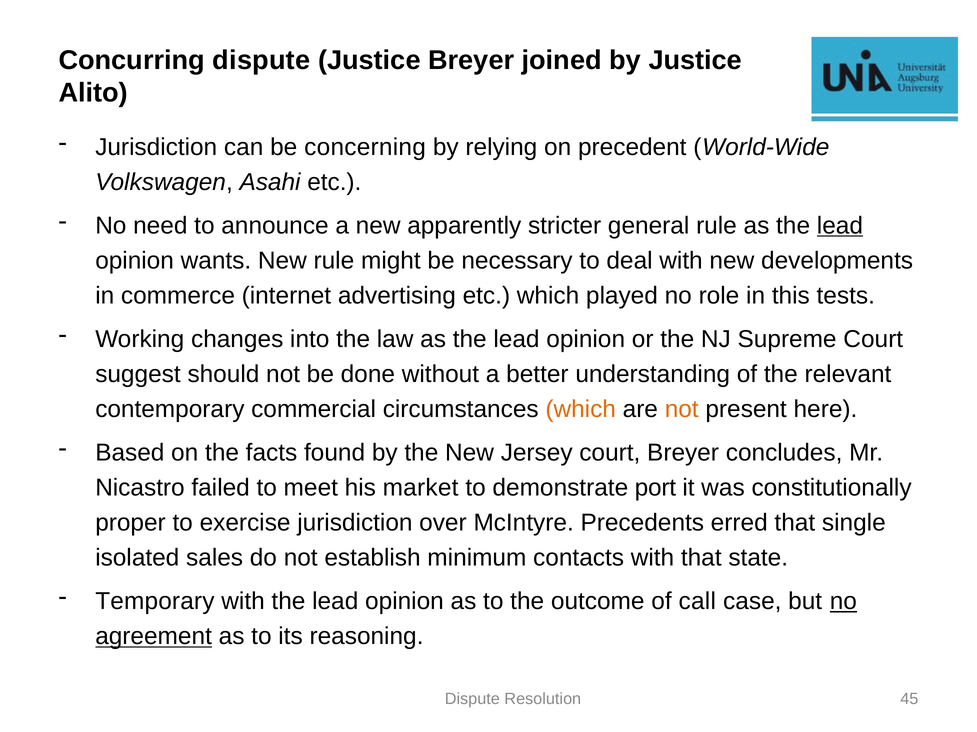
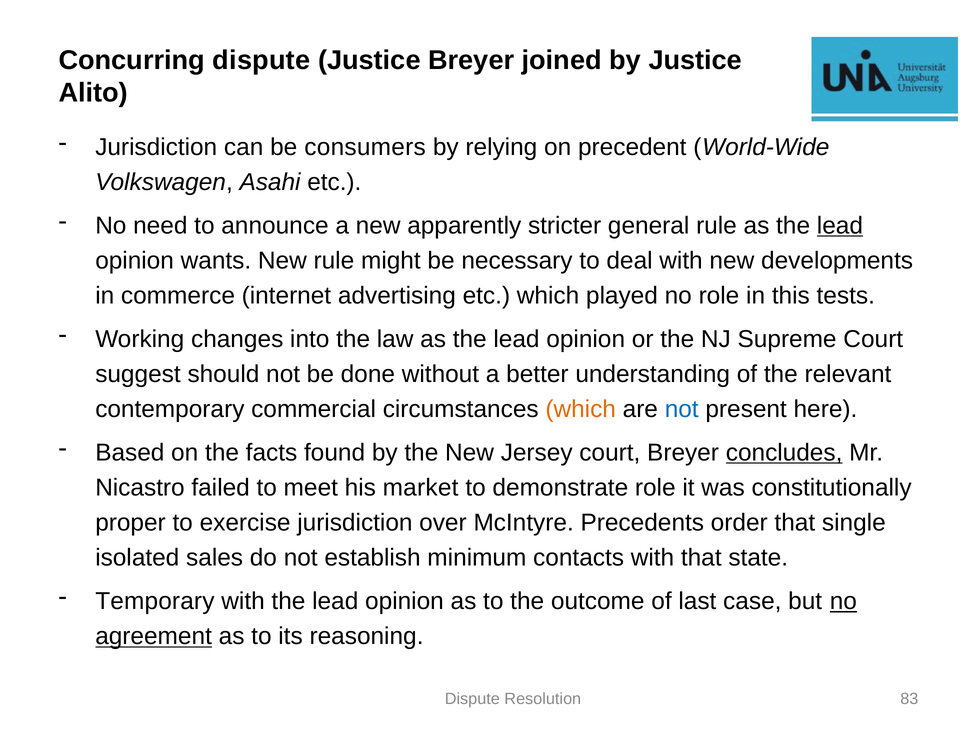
concerning: concerning -> consumers (365, 147)
not colour: orange -> blue (682, 410)
concludes underline: none -> present (784, 453)
demonstrate port: port -> role (655, 488)
erred: erred -> order (739, 523)
call: call -> last (697, 602)
45: 45 -> 83 (909, 700)
